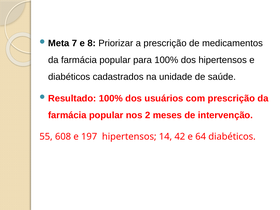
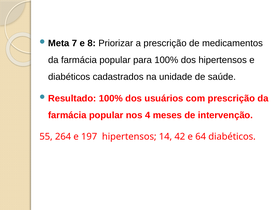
2: 2 -> 4 (148, 115)
608: 608 -> 264 (63, 137)
